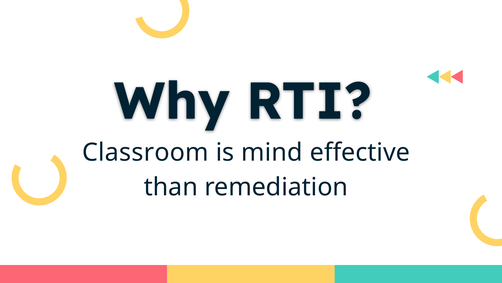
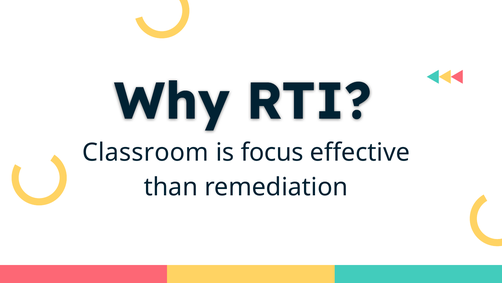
mind: mind -> focus (272, 152)
